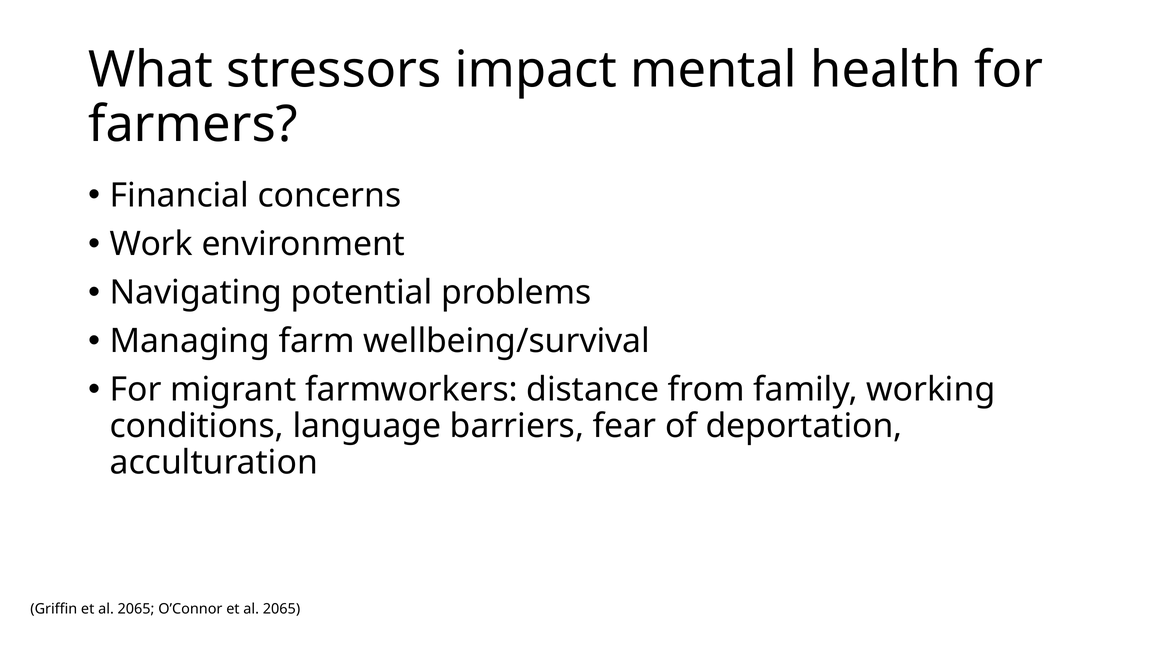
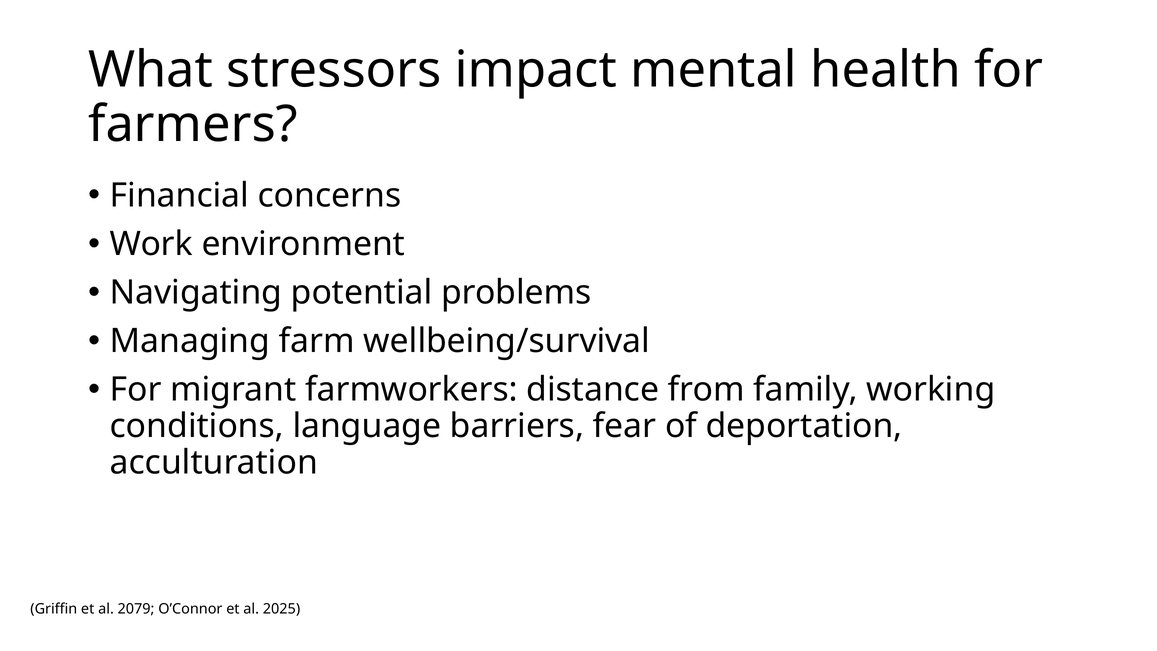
Griffin et al 2065: 2065 -> 2079 (136, 609)
O’Connor et al 2065: 2065 -> 2025 (282, 609)
